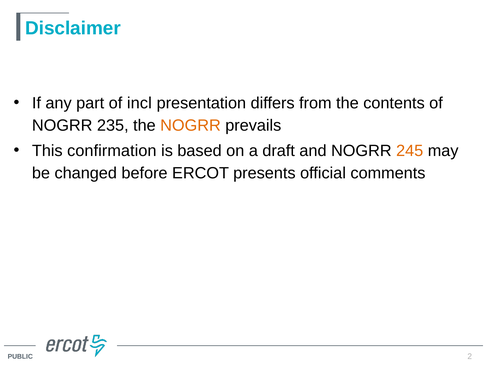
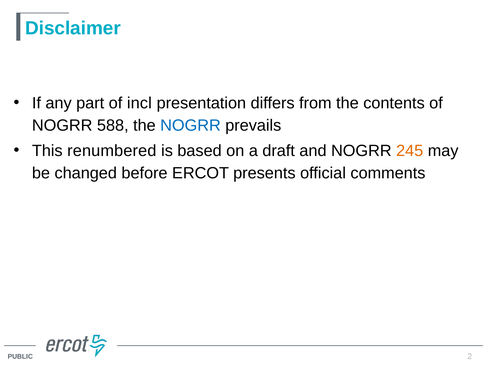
235: 235 -> 588 (113, 125)
NOGRR colour: orange -> blue (190, 125)
confirmation: confirmation -> renumbered (112, 151)
